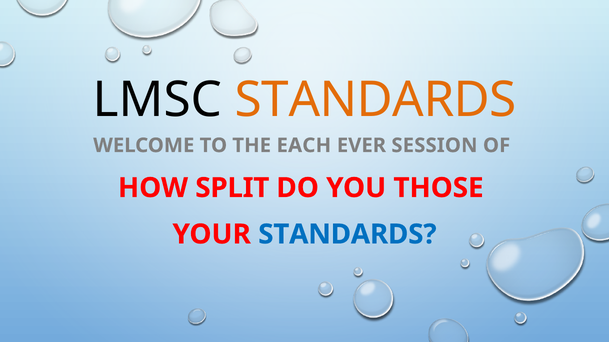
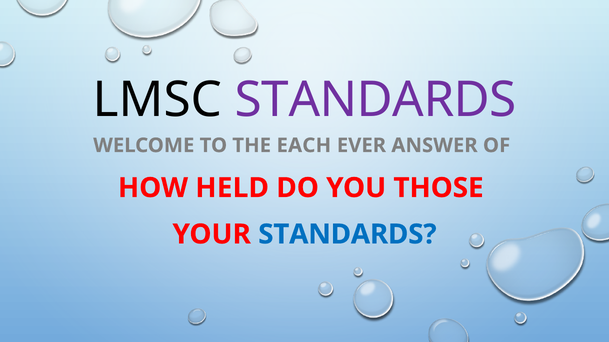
STANDARDS colour: orange -> purple (376, 100)
SESSION: SESSION -> ANSWER (435, 146)
SPLIT: SPLIT -> HELD (232, 188)
